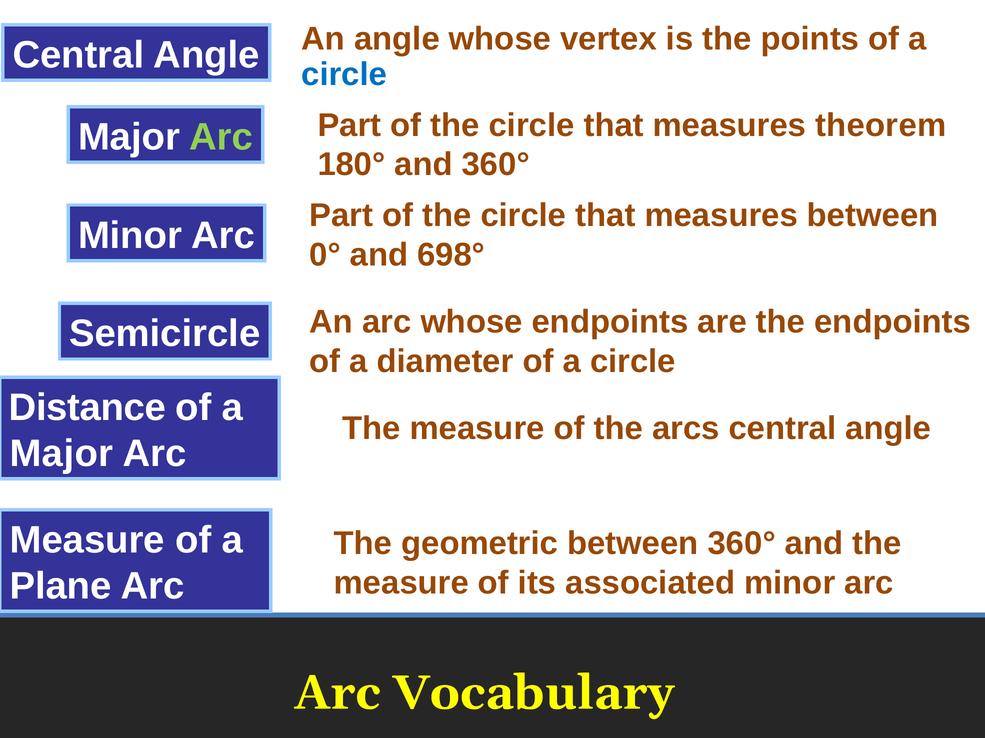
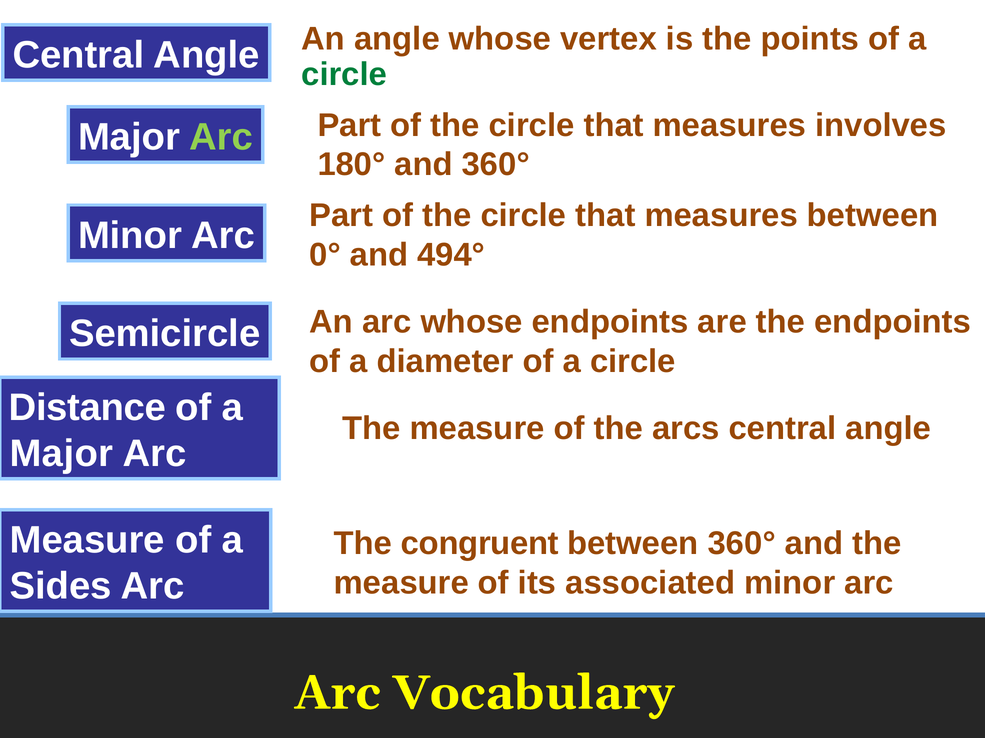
circle colour: blue -> green (344, 74)
theorem: theorem -> involves (881, 125)
698°: 698° -> 494° (451, 255)
geometric: geometric -> congruent (480, 544)
Plane: Plane -> Sides (61, 587)
